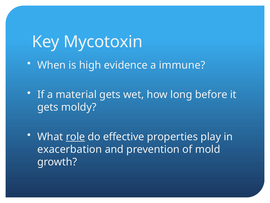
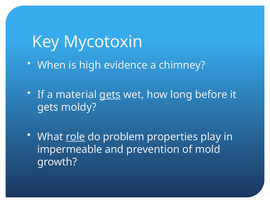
immune: immune -> chimney (182, 65)
gets underline: none -> present (110, 94)
effective: effective -> problem (124, 136)
exacerbation: exacerbation -> impermeable (70, 149)
